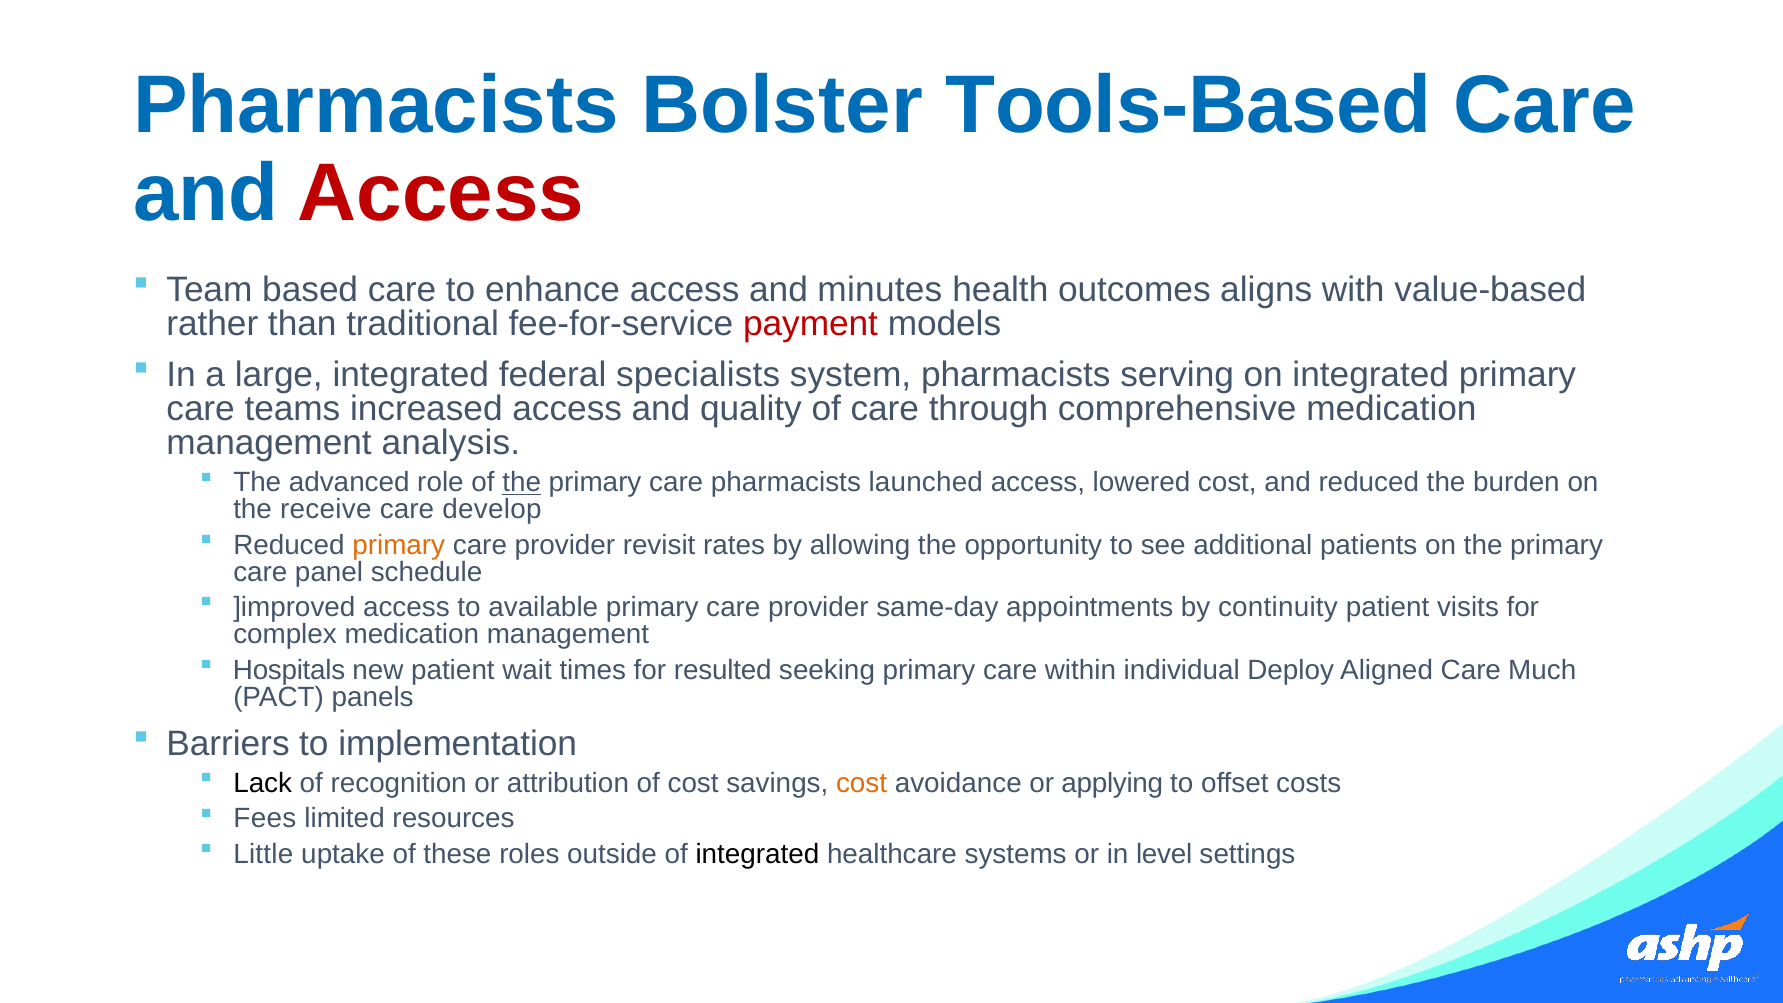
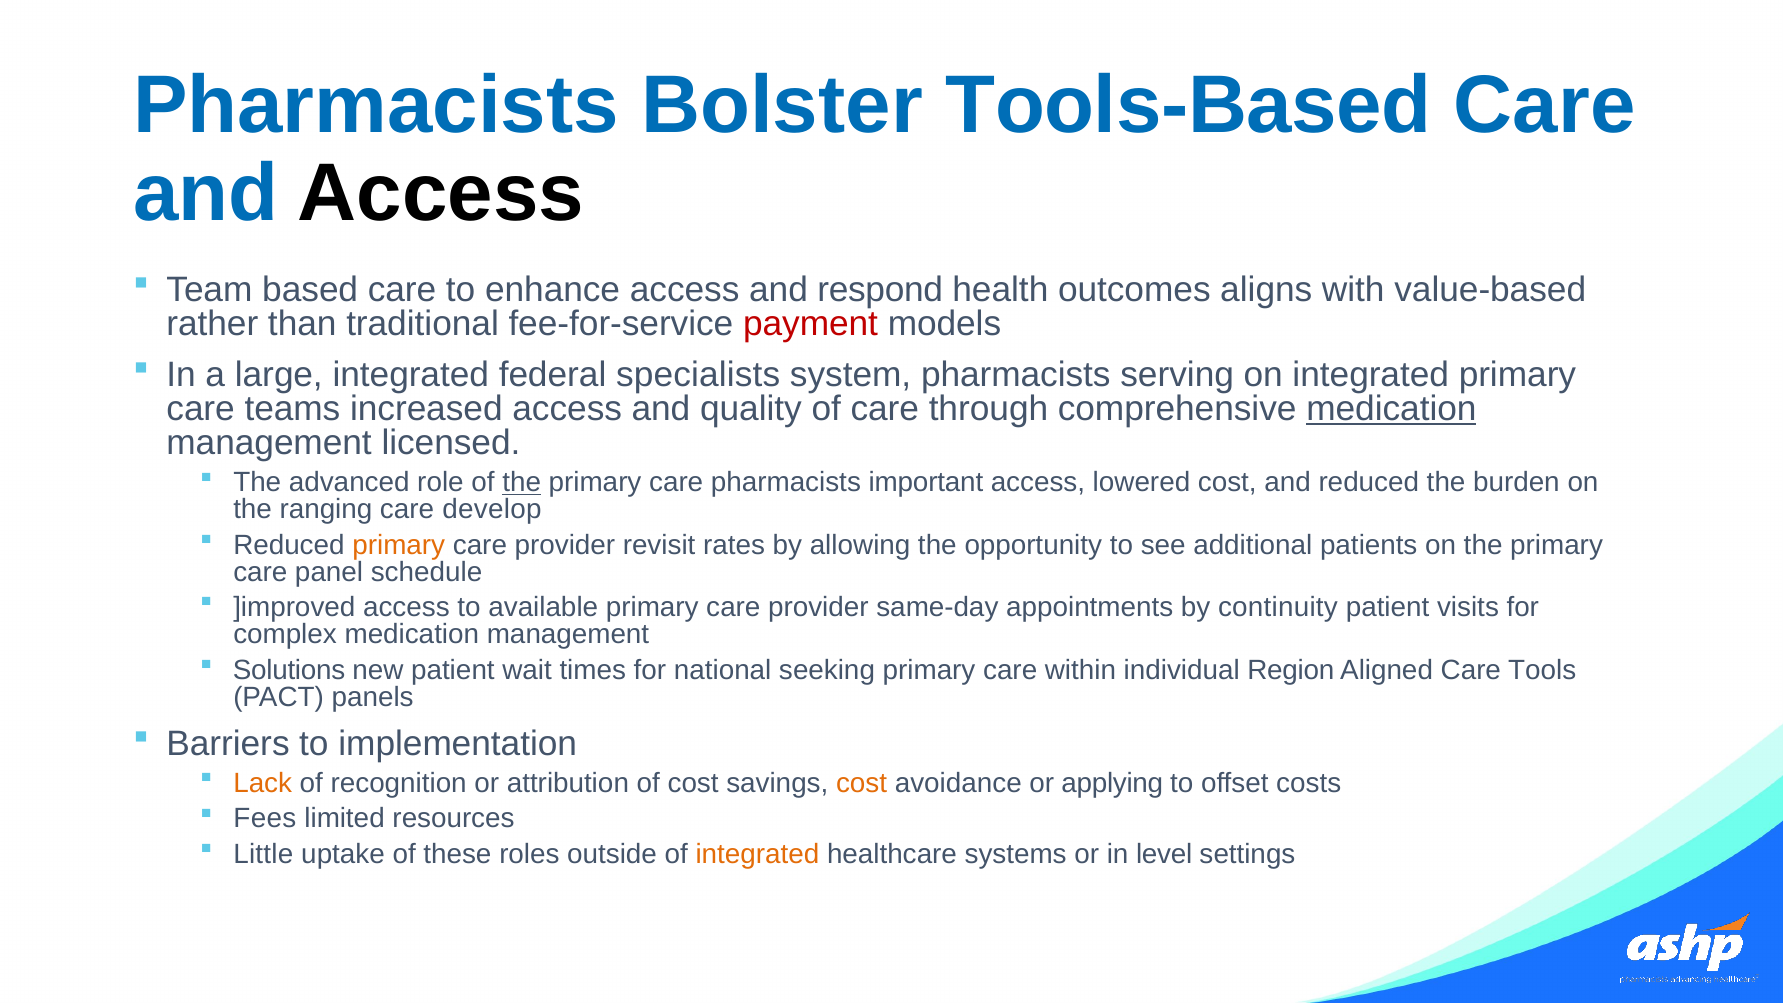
Access colour: red -> black (441, 194)
minutes: minutes -> respond (880, 289)
medication underline: none -> present (1391, 409)
analysis: analysis -> licensed (451, 443)
launched: launched -> important (926, 482)
receive: receive -> ranging (326, 510)
Hospitals: Hospitals -> Solutions (289, 670)
resulted: resulted -> national (723, 670)
Deploy: Deploy -> Region (1291, 670)
Much: Much -> Tools (1542, 670)
Lack colour: black -> orange (263, 783)
integrated colour: black -> orange (757, 854)
